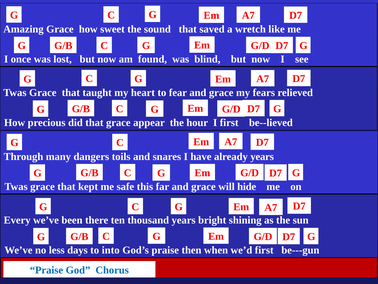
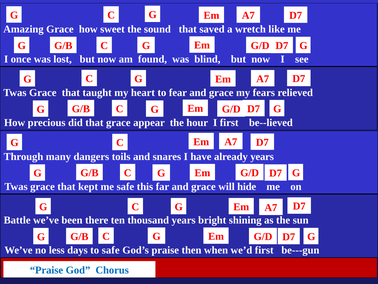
Every: Every -> Battle (17, 220)
to into: into -> safe (111, 250)
